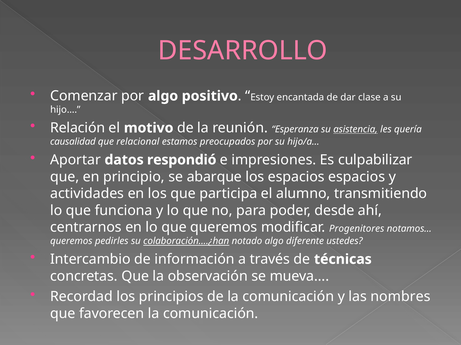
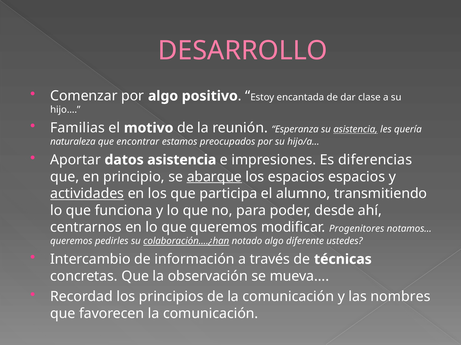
Relación: Relación -> Familias (78, 128)
causalidad: causalidad -> naturaleza (73, 142)
relacional: relacional -> encontrar (138, 142)
datos respondió: respondió -> asistencia (182, 160)
culpabilizar: culpabilizar -> diferencias (375, 160)
abarque underline: none -> present (214, 177)
actividades underline: none -> present (87, 194)
